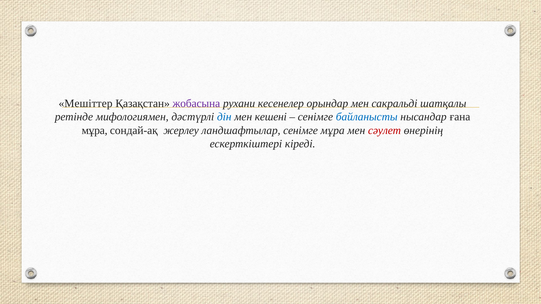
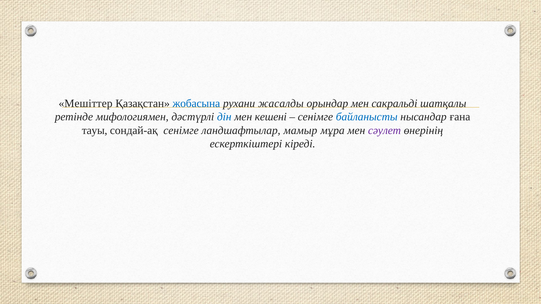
жобасына colour: purple -> blue (196, 103)
кесенелер: кесенелер -> жасалды (281, 103)
мұра: мұра -> тауы (95, 130)
сондай-ақ жерлеу: жерлеу -> сенімге (181, 130)
ландшафтылар сенімге: сенімге -> мамыр (300, 130)
сәулет colour: red -> purple (384, 130)
